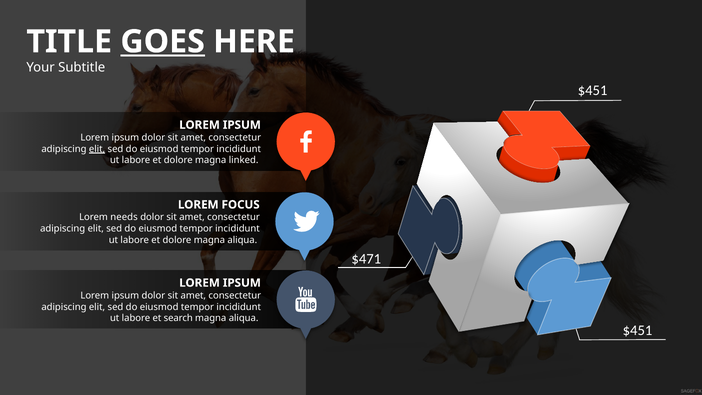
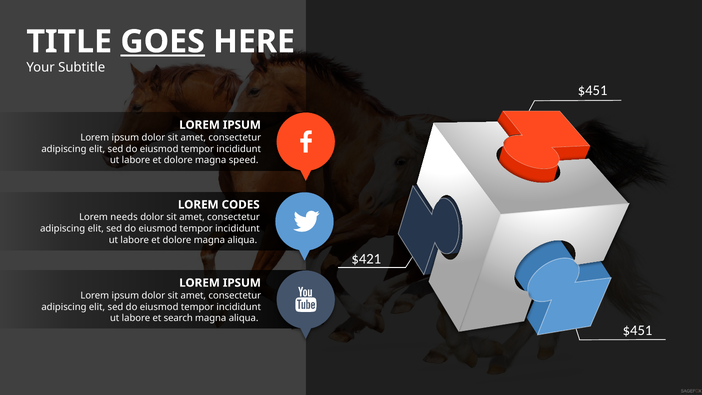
elit underline: present -> none (97, 149)
linked: linked -> speed (244, 160)
FOCUS: FOCUS -> CODES (241, 205)
$471: $471 -> $421 (366, 259)
